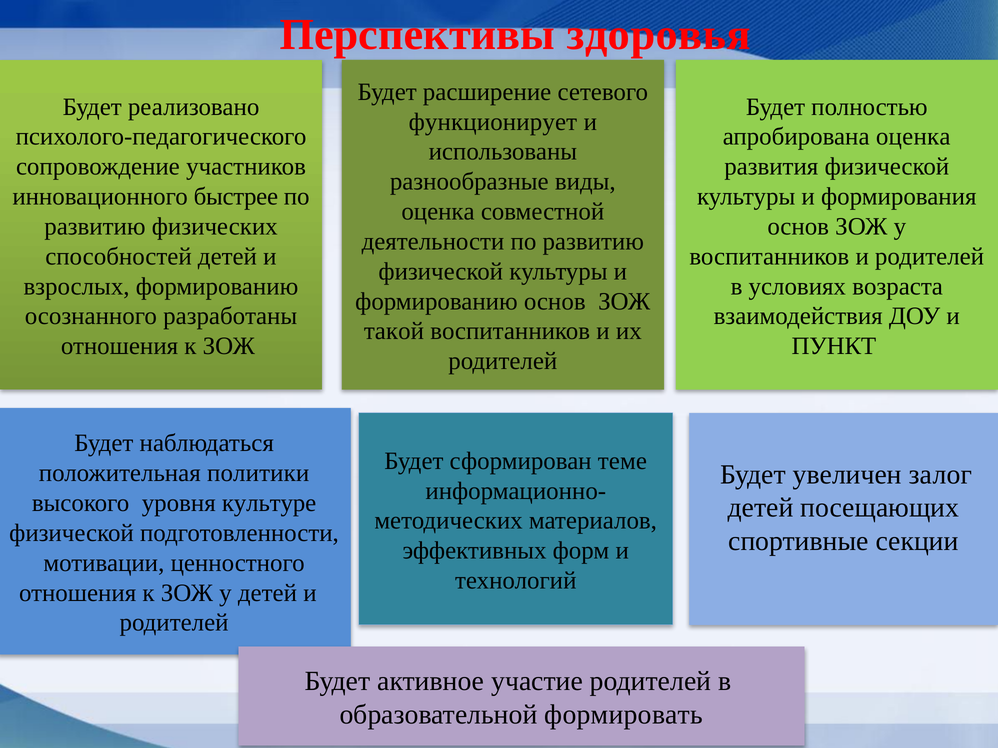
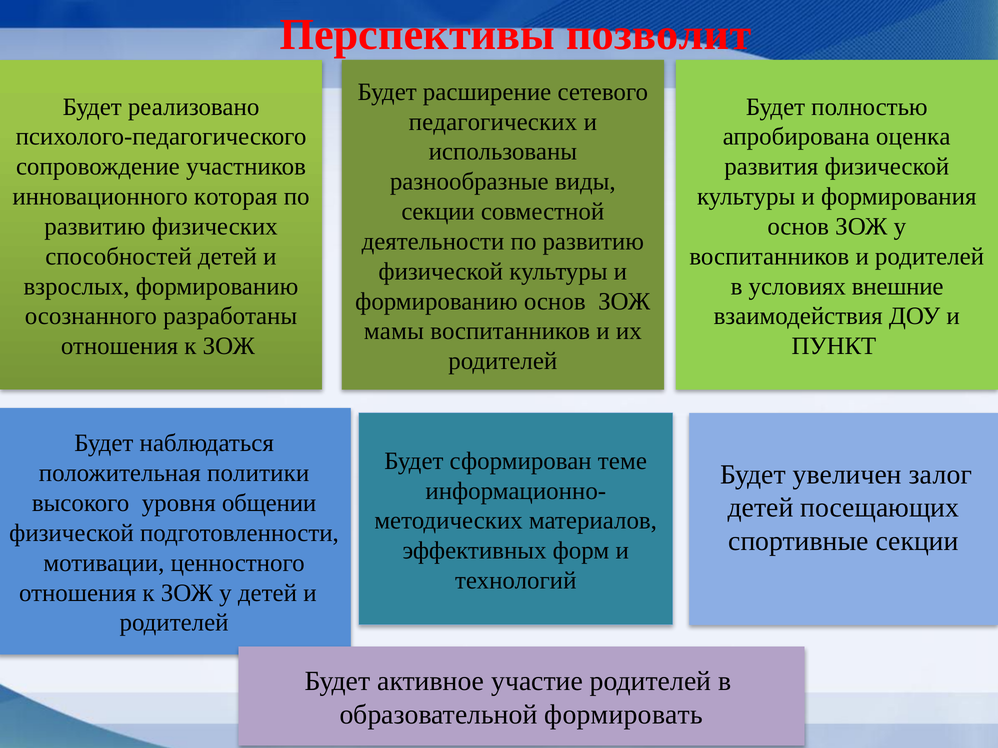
здоровья: здоровья -> позволит (659, 35)
функционирует: функционирует -> педагогических (493, 122)
быстрее: быстрее -> которая (236, 197)
оценка: оценка -> секции (438, 212)
возраста: возраста -> внешние (898, 287)
такой: такой -> мамы (394, 331)
культуре: культуре -> общении (269, 503)
